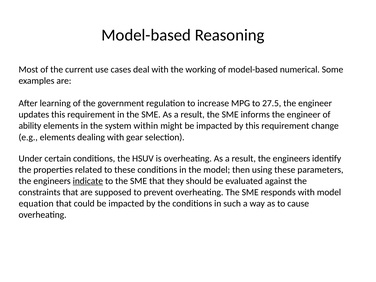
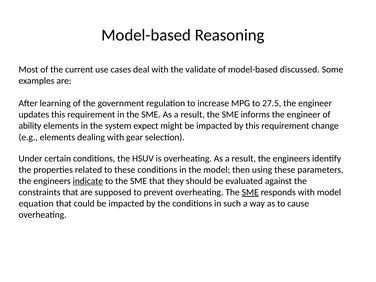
working: working -> validate (201, 69)
numerical: numerical -> discussed (300, 69)
within: within -> expect (146, 126)
SME underline: none -> present (250, 192)
